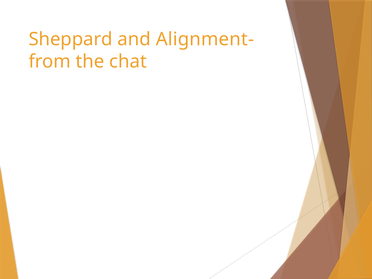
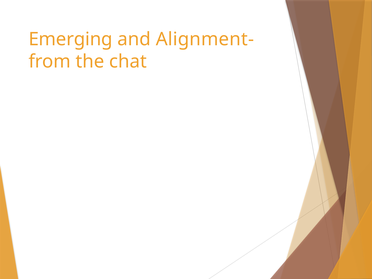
Sheppard: Sheppard -> Emerging (71, 39)
